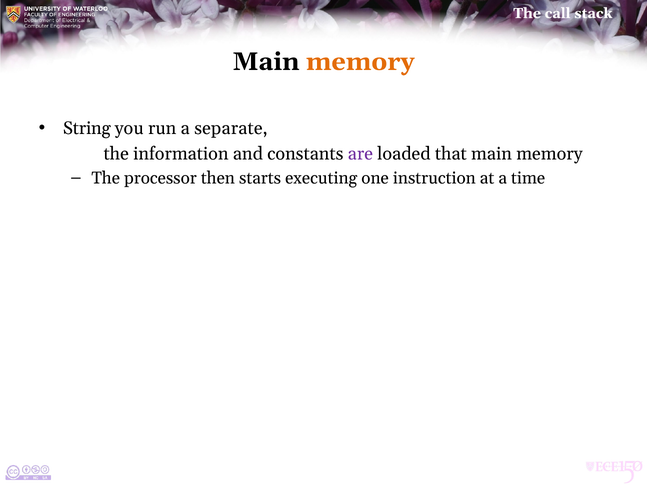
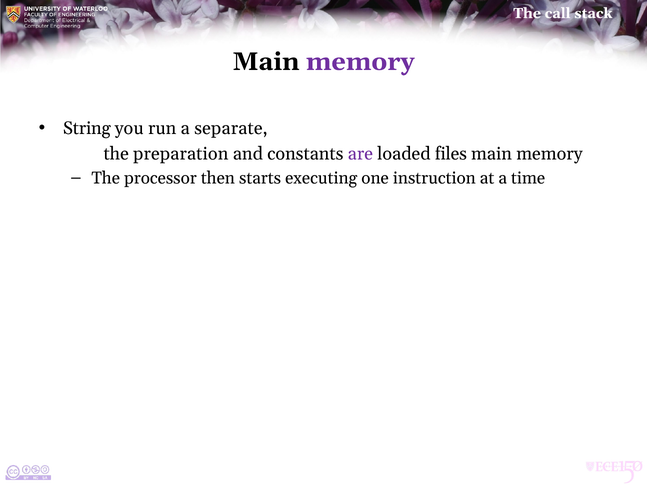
memory colour: orange -> purple (360, 62)
information: information -> preparation (181, 154)
that: that -> files (451, 154)
